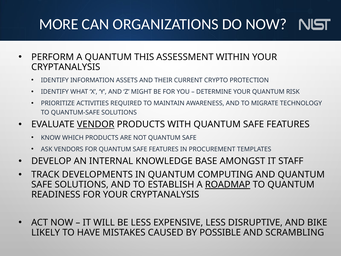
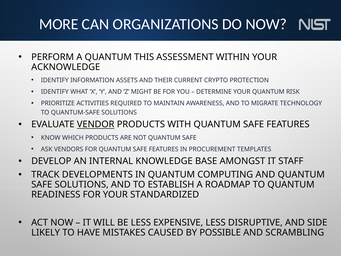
CRYPTANALYSIS: CRYPTANALYSIS -> ACKNOWLEDGE (66, 67)
ROADMAP underline: present -> none (228, 184)
FOR YOUR CRYPTANALYSIS: CRYPTANALYSIS -> STANDARDIZED (165, 194)
BIKE: BIKE -> SIDE (317, 222)
